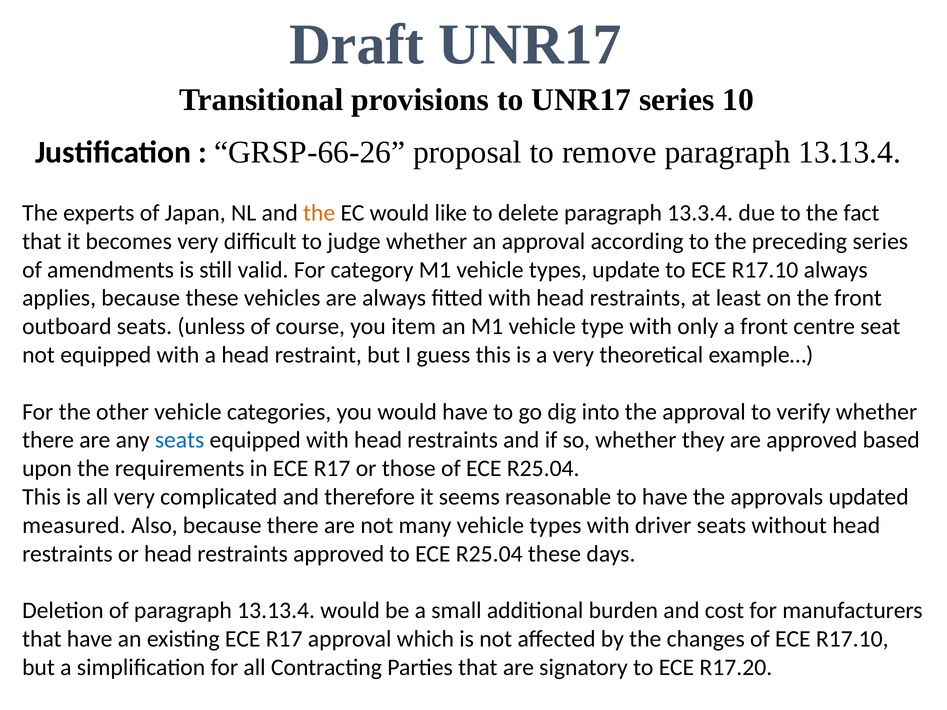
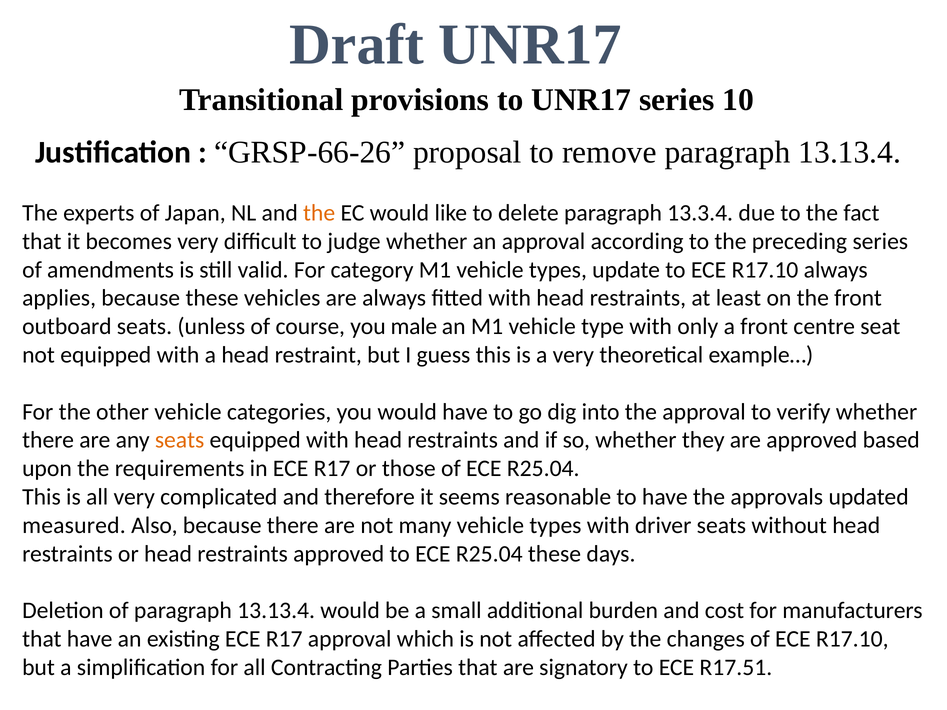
item: item -> male (414, 327)
seats colour: blue -> orange (180, 440)
R17.20: R17.20 -> R17.51 (736, 668)
